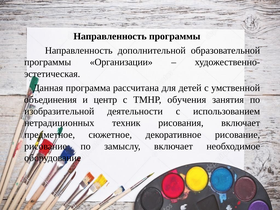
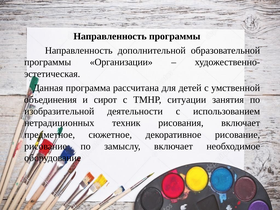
центр: центр -> сирот (105, 100)
обучения: обучения -> ситуации (187, 100)
